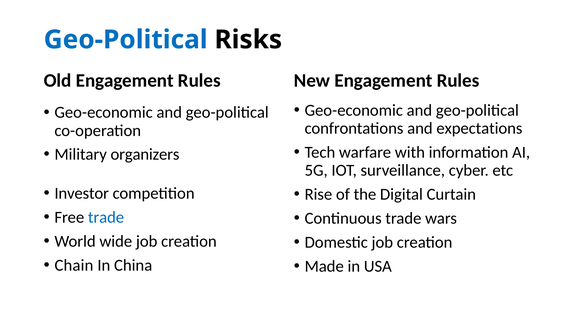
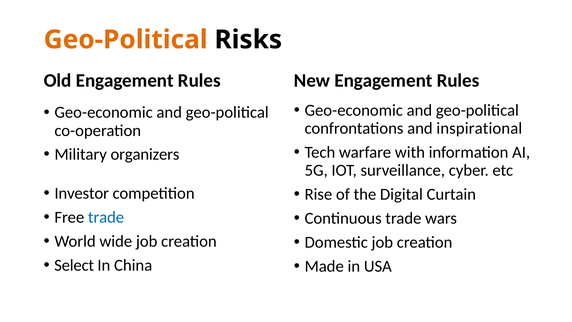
Geo-Political colour: blue -> orange (126, 40)
expectations: expectations -> inspirational (479, 128)
Chain: Chain -> Select (74, 265)
